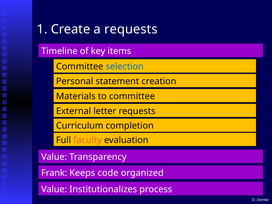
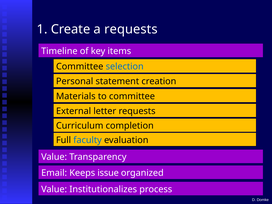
faculty colour: orange -> blue (88, 140)
Frank: Frank -> Email (54, 173)
code: code -> issue (108, 173)
